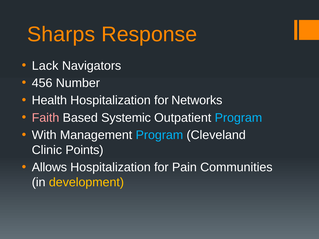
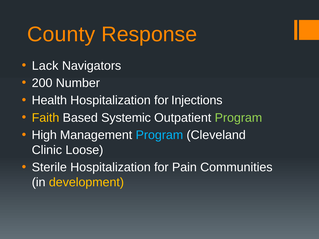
Sharps: Sharps -> County (61, 34)
456: 456 -> 200 (42, 83)
Networks: Networks -> Injections (197, 100)
Faith colour: pink -> yellow (46, 118)
Program colour: light blue -> light green (238, 118)
With: With -> High (44, 135)
Points: Points -> Loose (84, 150)
Allows: Allows -> Sterile (49, 168)
